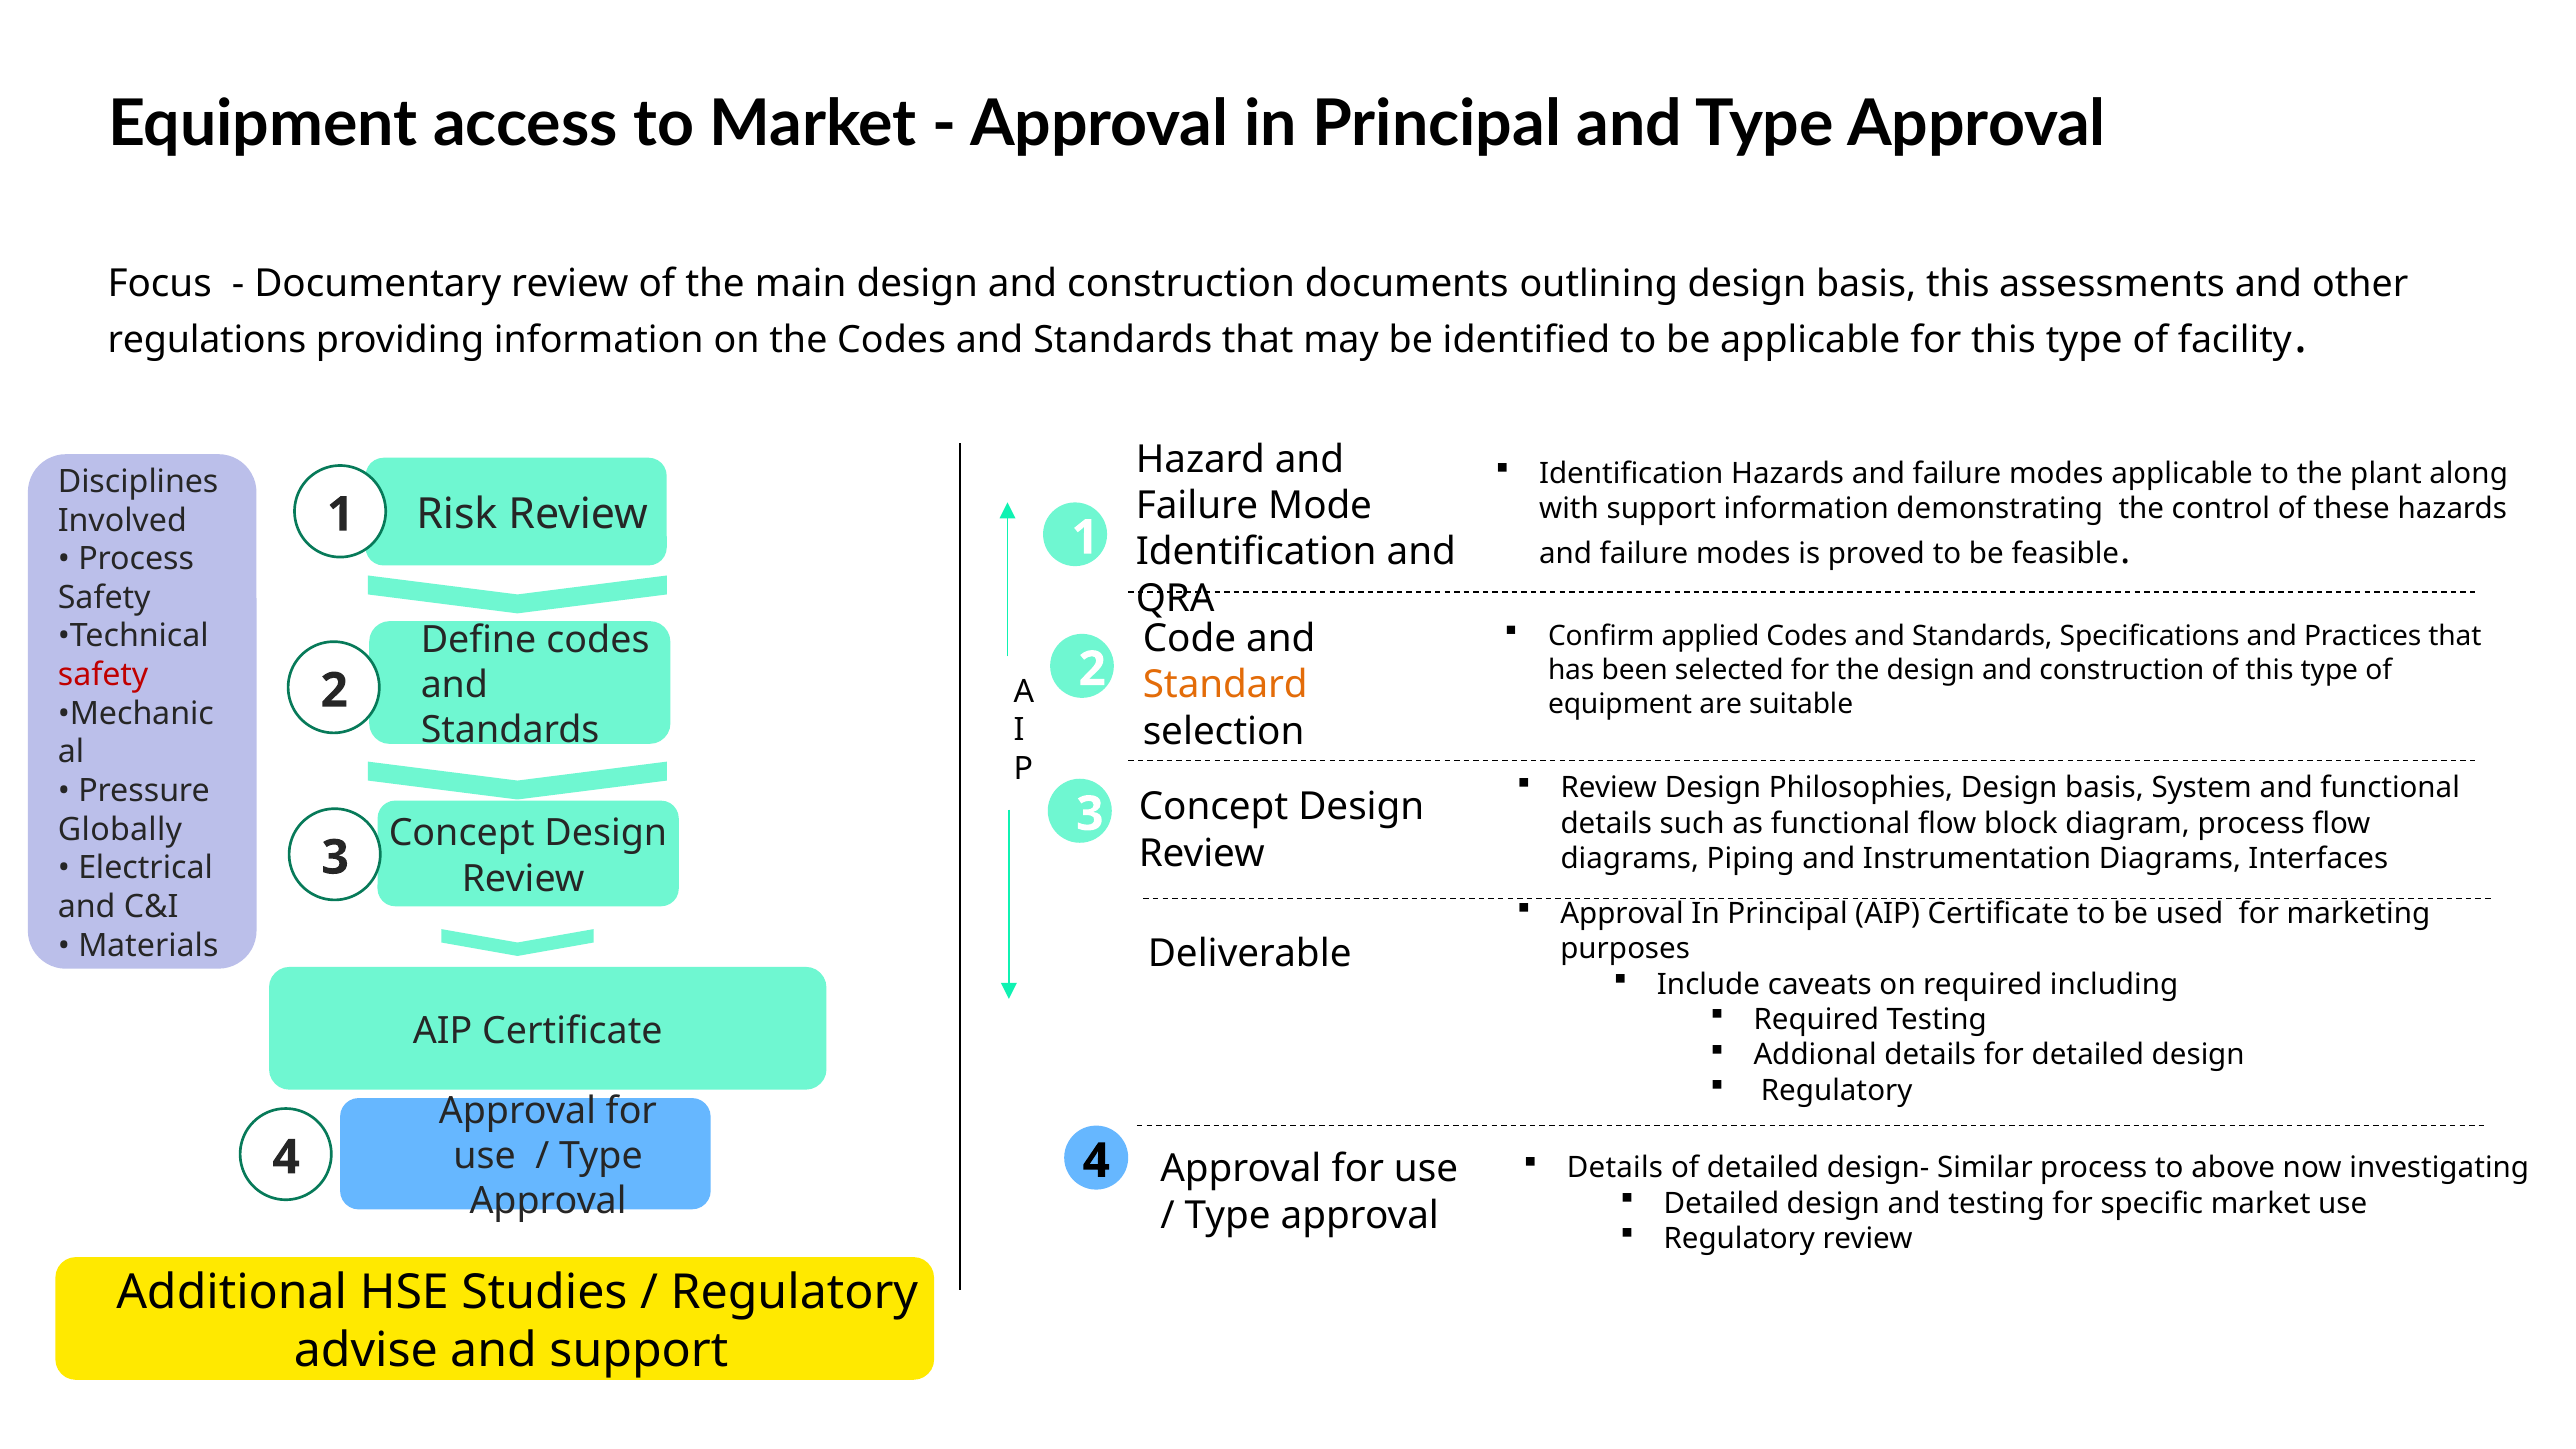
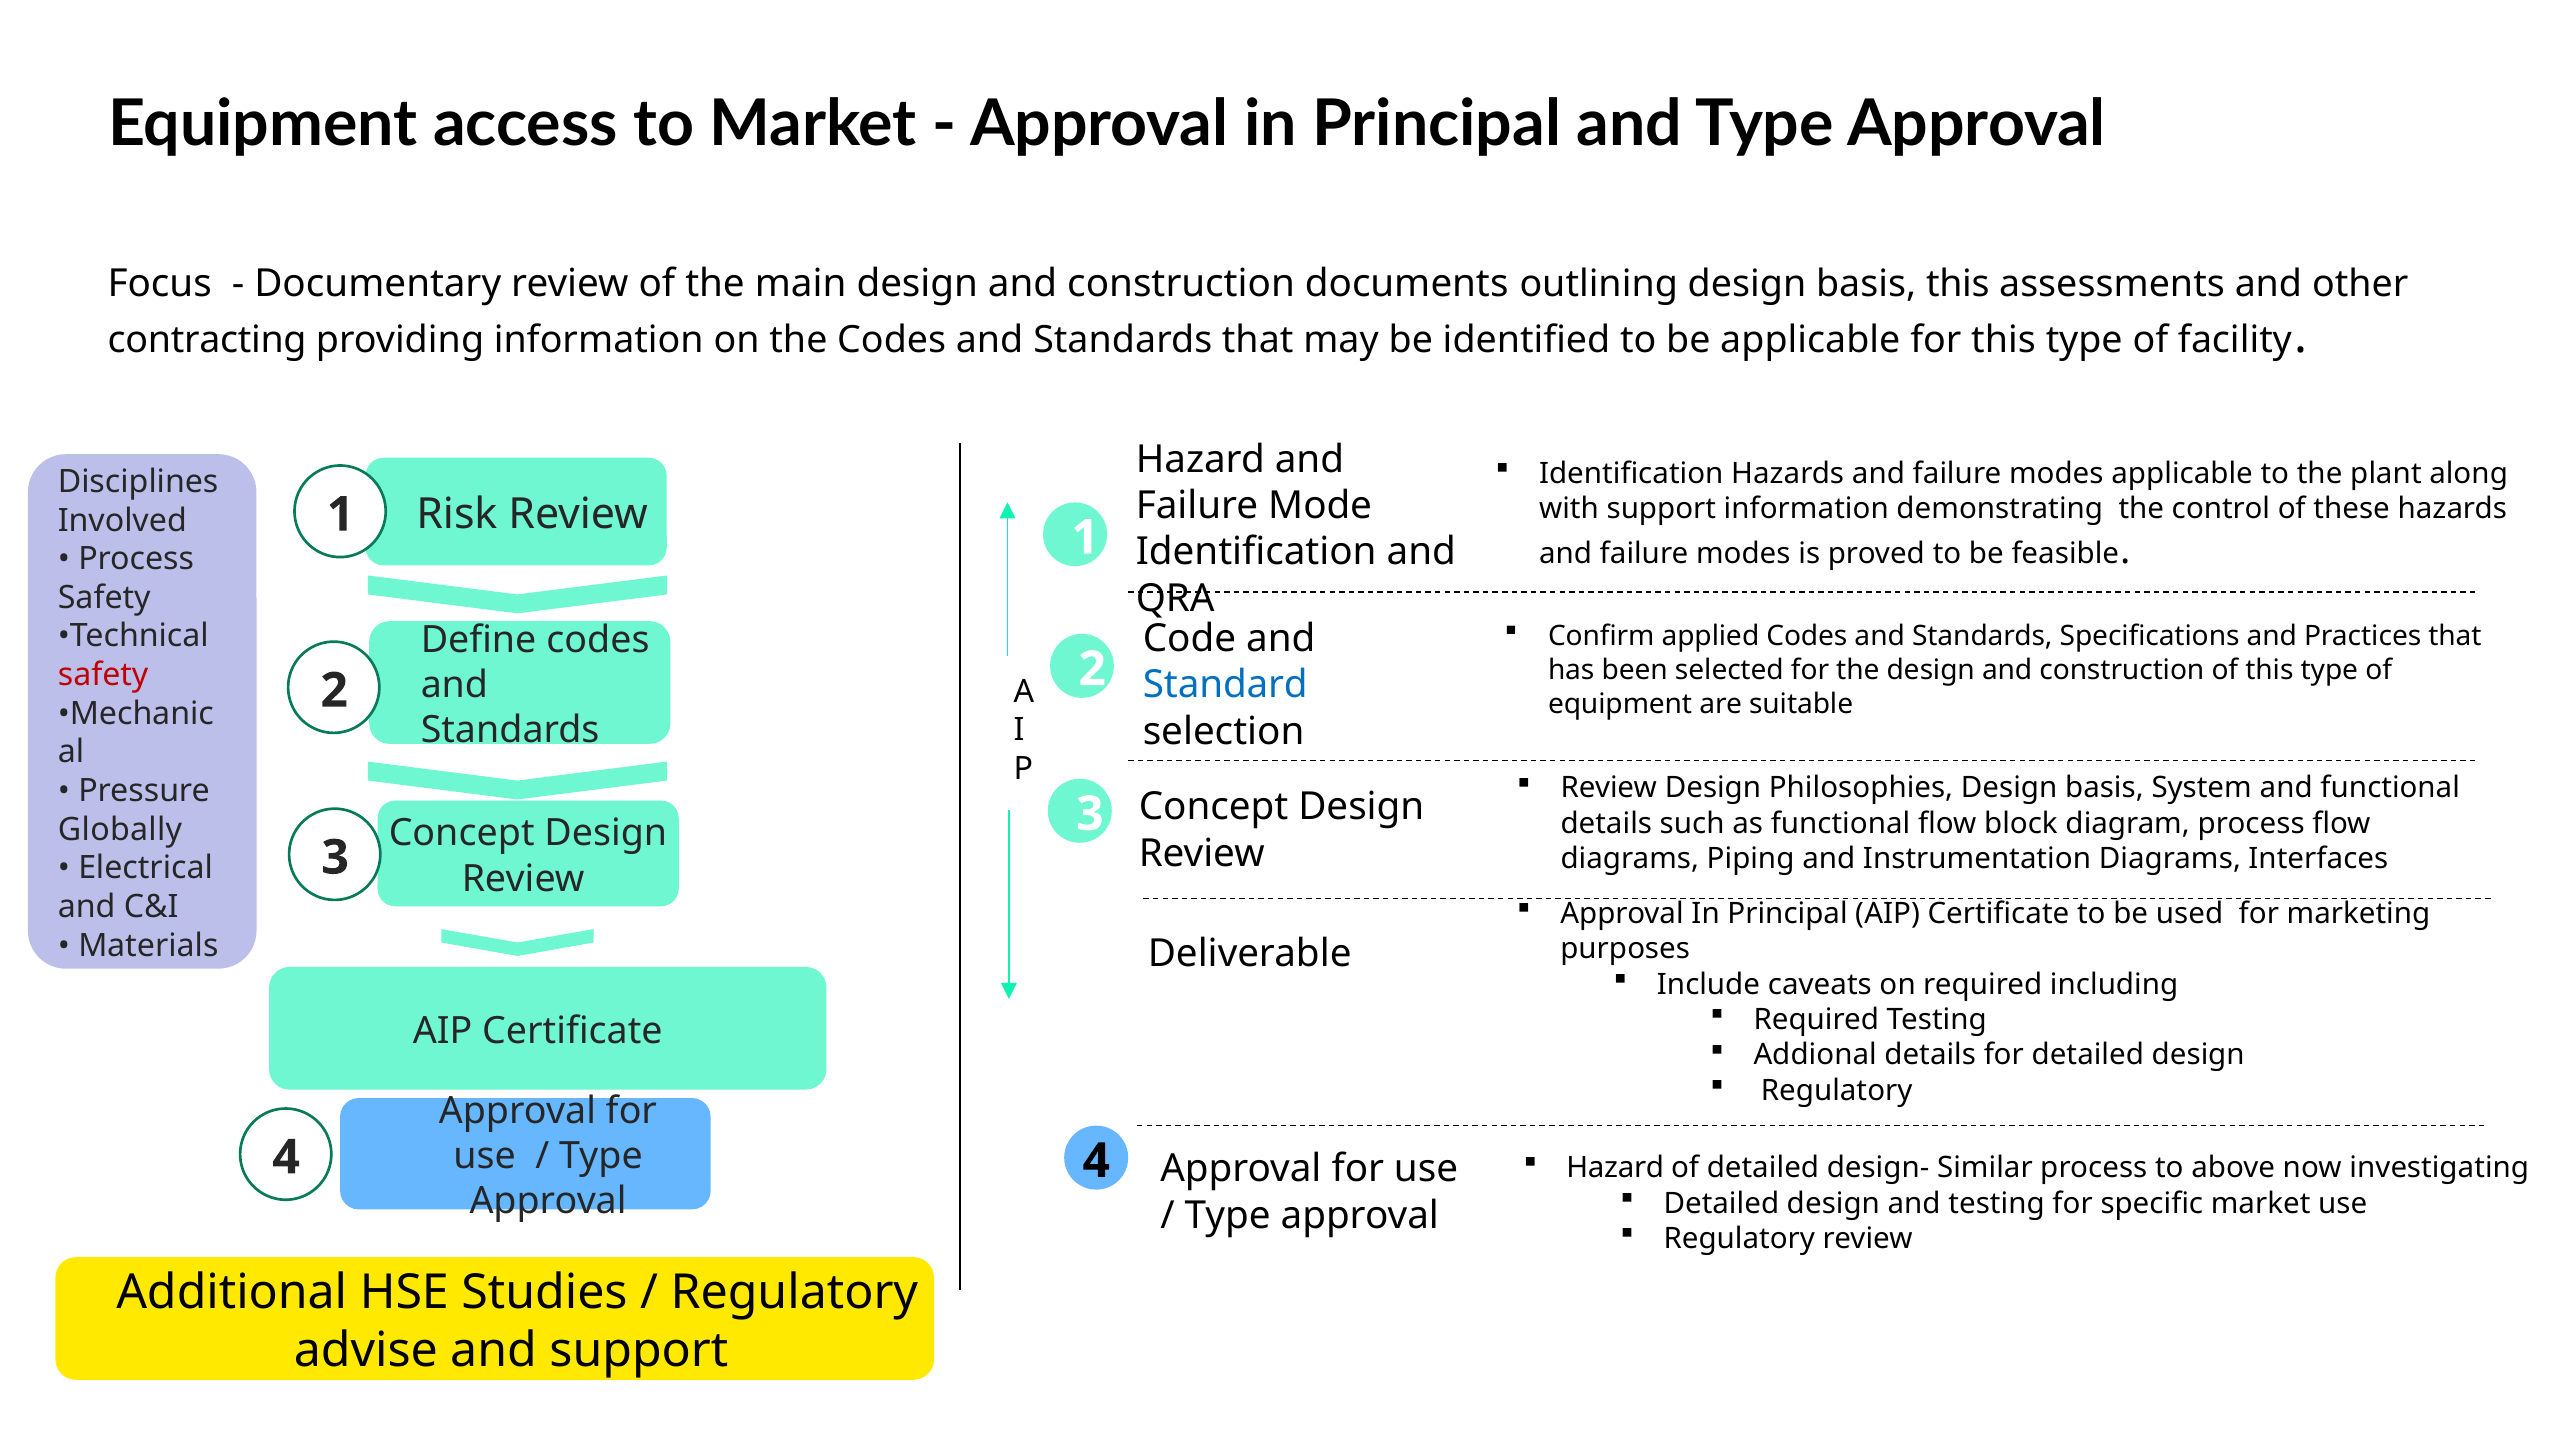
regulations: regulations -> contracting (207, 340)
Standard colour: orange -> blue (1225, 685)
Details: Details -> Hazard (1615, 1168)
